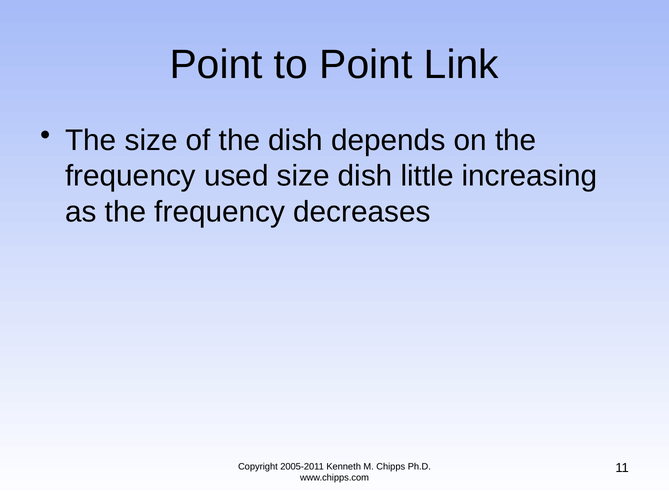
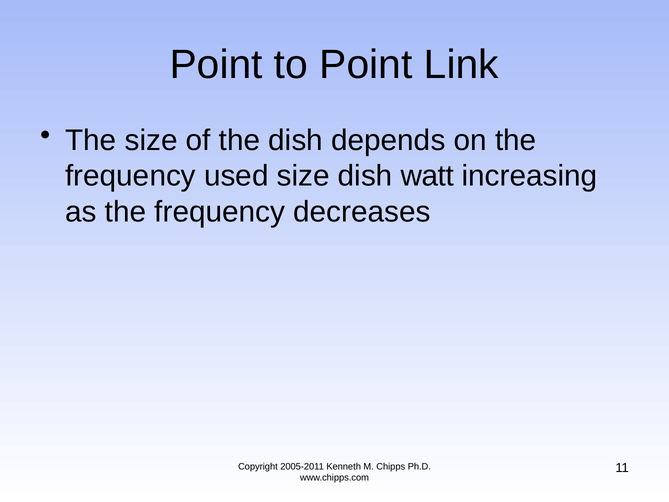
little: little -> watt (427, 176)
